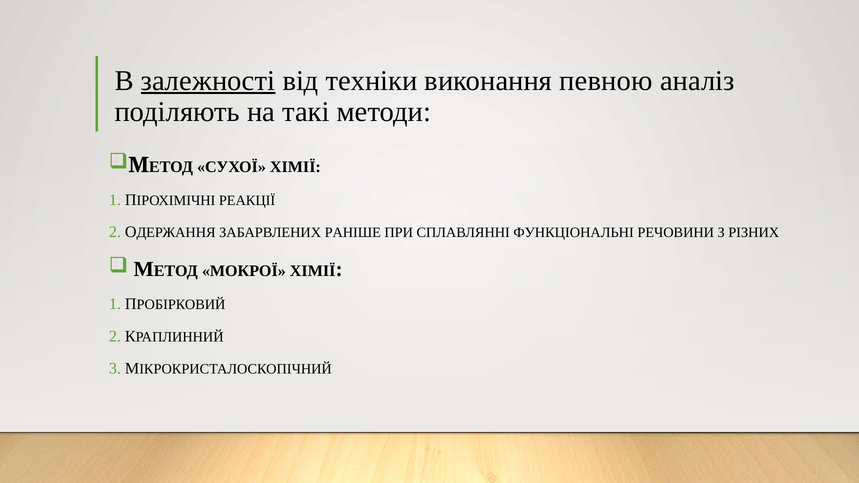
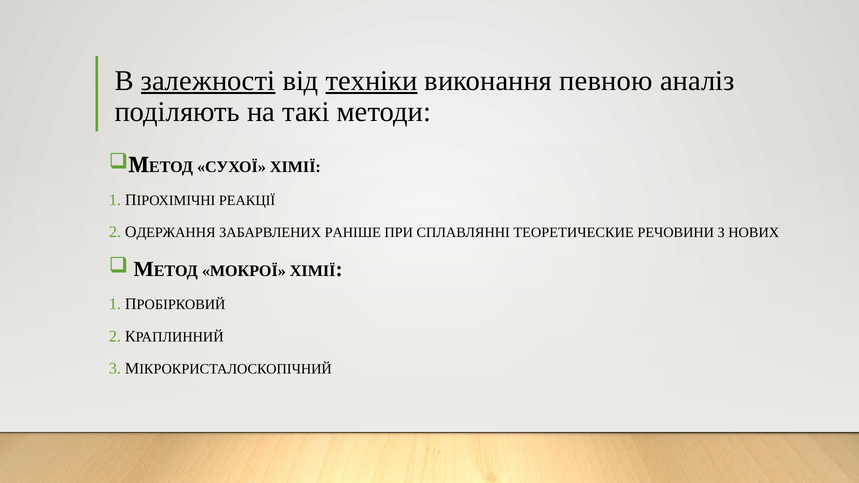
техніки underline: none -> present (372, 81)
ФУНКЦІОНАЛЬНІ: ФУНКЦІОНАЛЬНІ -> ТЕОРЕТИЧЕСКИЕ (574, 233)
РІЗНИХ: РІЗНИХ -> НОВИХ (754, 233)
